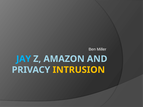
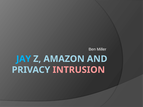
INTRUSION colour: yellow -> pink (79, 70)
